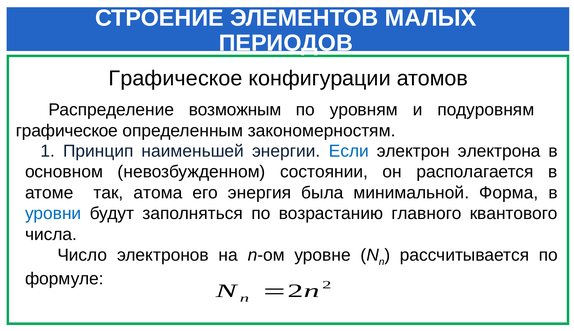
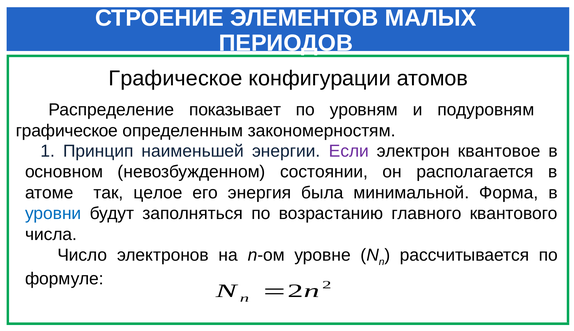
возможным: возможным -> показывает (235, 110)
Если colour: blue -> purple (349, 151)
электрона: электрона -> квантовое (499, 151)
атома: атома -> целое (158, 193)
